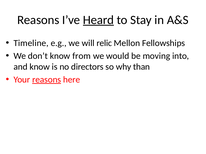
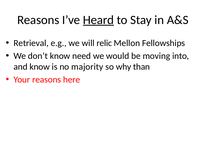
Timeline: Timeline -> Retrieval (31, 43)
from: from -> need (82, 56)
directors: directors -> majority (87, 67)
reasons underline: present -> none (47, 80)
